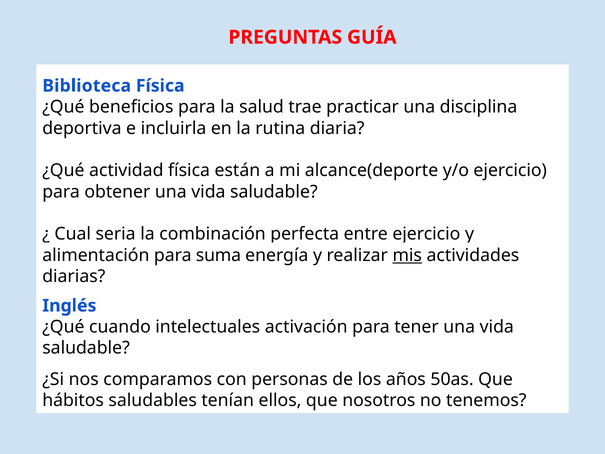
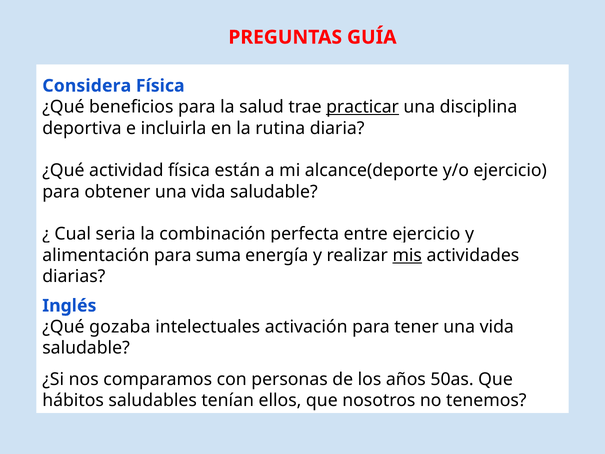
Biblioteca: Biblioteca -> Considera (87, 86)
practicar underline: none -> present (363, 107)
cuando: cuando -> gozaba (120, 327)
